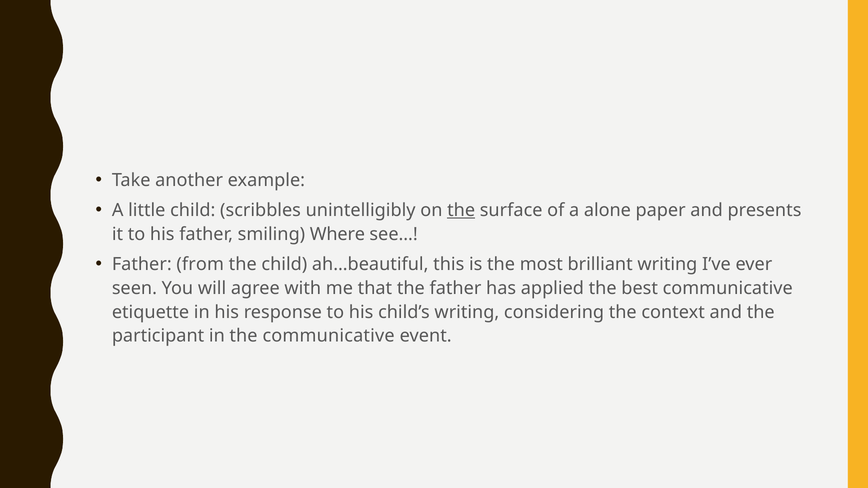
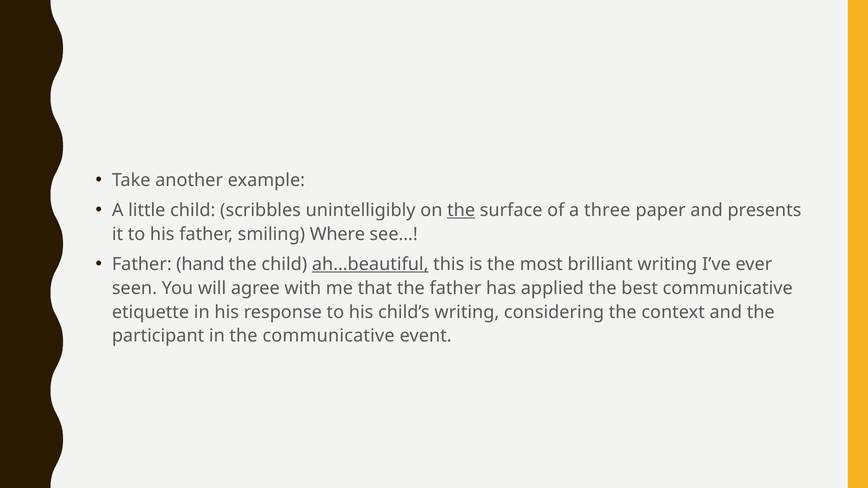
alone: alone -> three (607, 210)
from: from -> hand (200, 265)
ah…beautiful underline: none -> present (370, 265)
